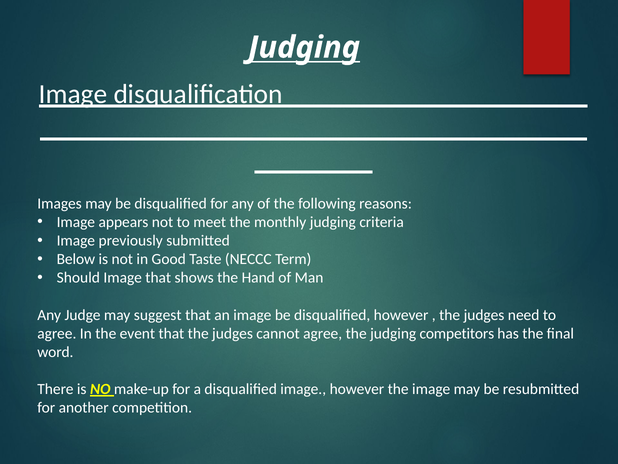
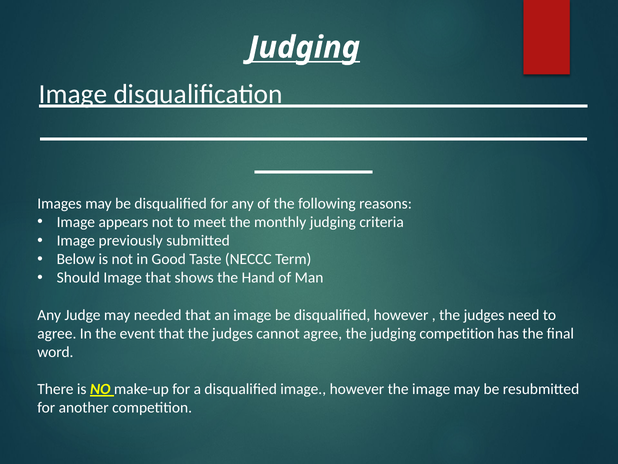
suggest: suggest -> needed (158, 315)
judging competitors: competitors -> competition (457, 333)
